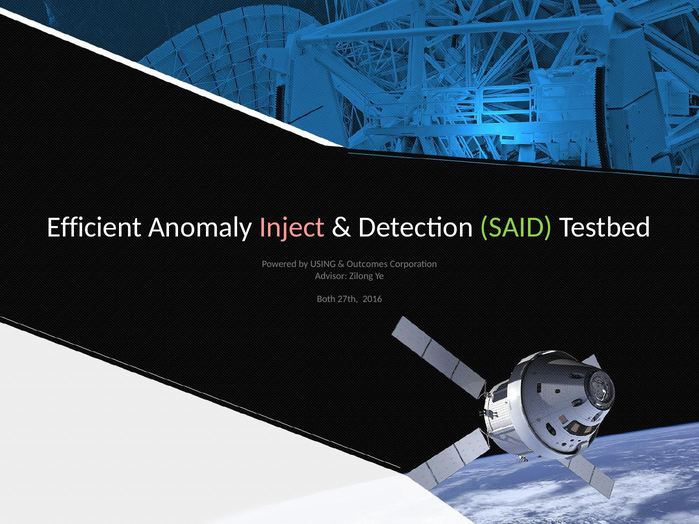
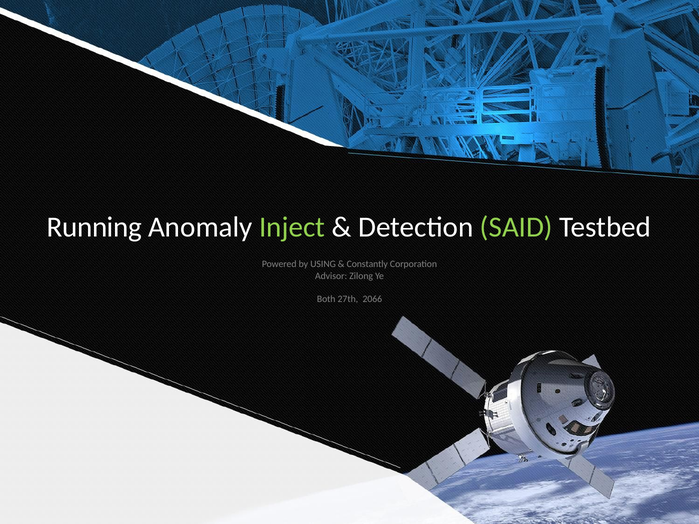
Efficient: Efficient -> Running (94, 227)
Inject colour: pink -> light green (292, 227)
Outcomes: Outcomes -> Constantly (367, 264)
2016: 2016 -> 2066 (372, 299)
